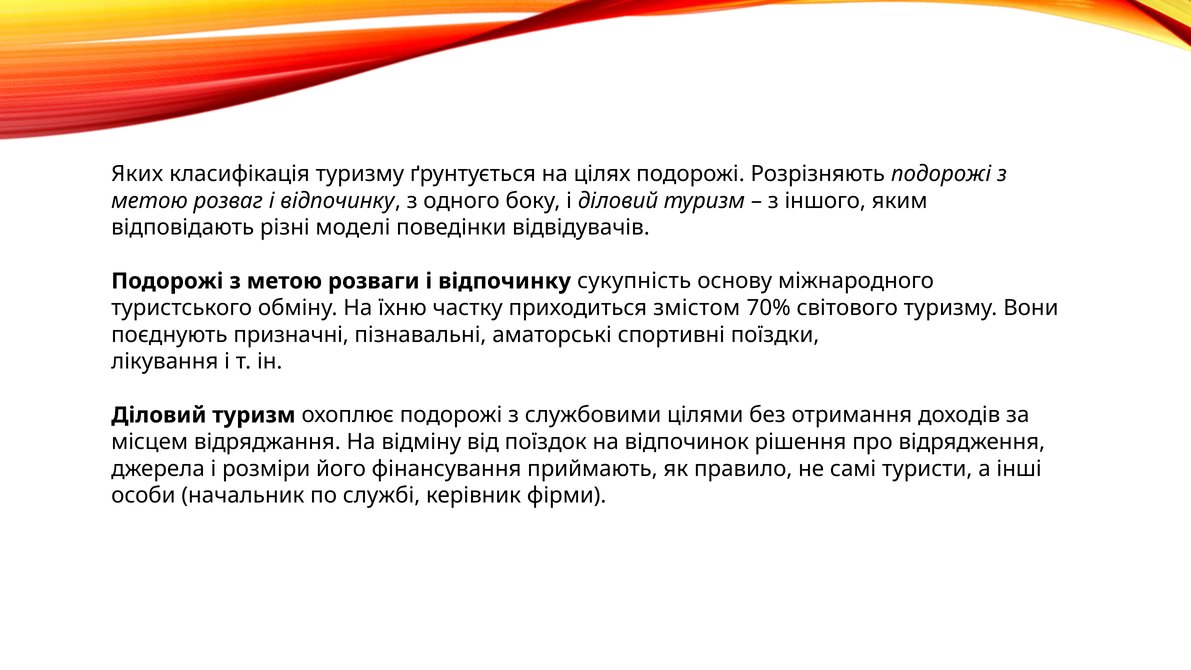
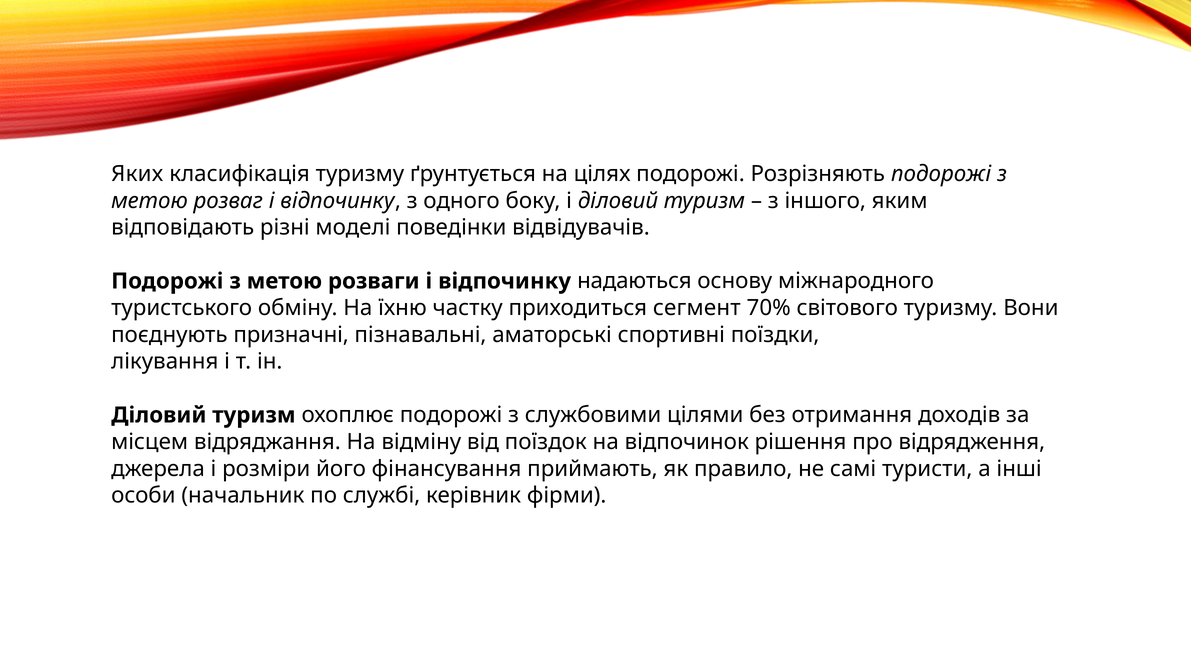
сукупність: сукупність -> надаються (634, 281)
змістом: змістом -> сегмент (697, 308)
